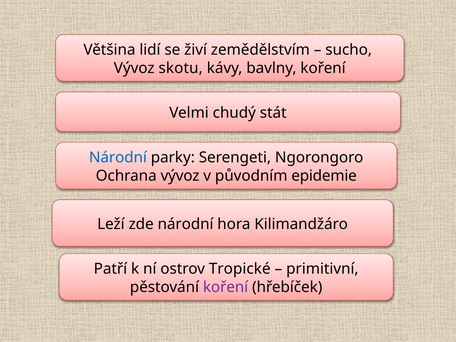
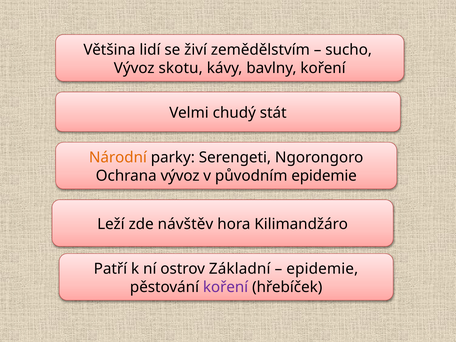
Národní colour: blue -> orange (118, 158)
zde národní: národní -> návštěv (185, 224)
Tropické: Tropické -> Základní (240, 269)
primitivní: primitivní -> epidemie (322, 269)
